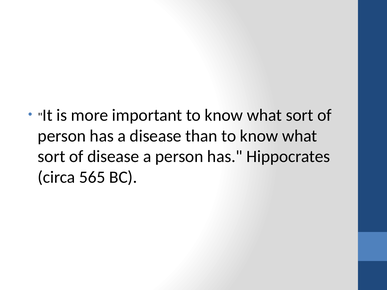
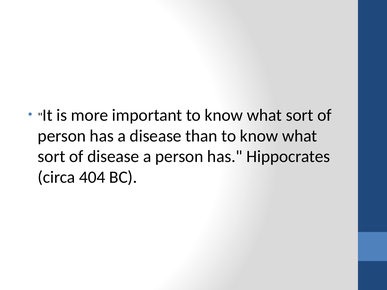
565: 565 -> 404 (92, 177)
